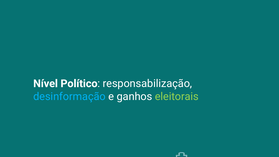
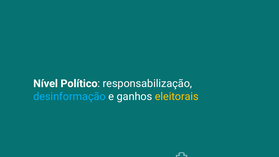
eleitorais colour: light green -> yellow (177, 96)
